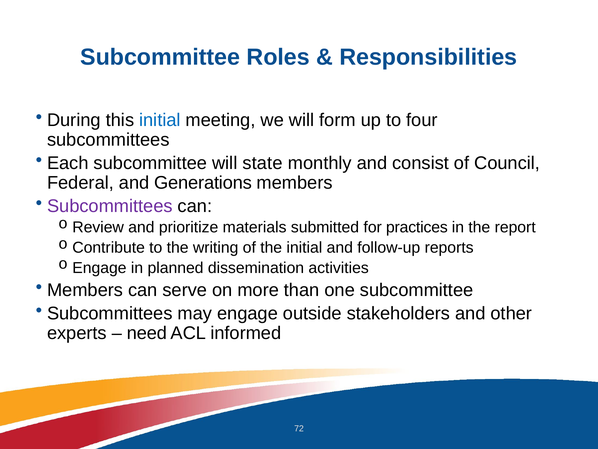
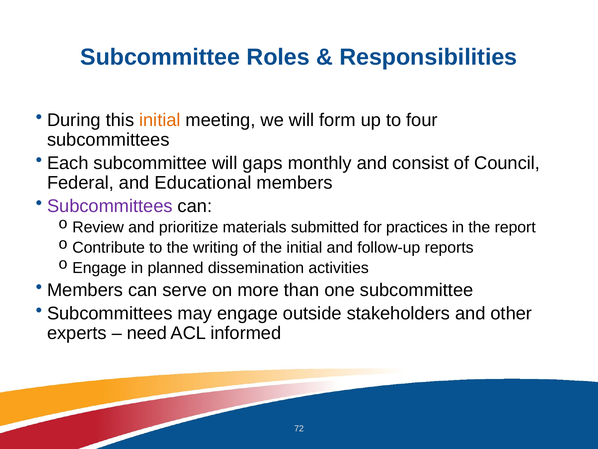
initial colour: blue -> orange (160, 120)
state: state -> gaps (263, 163)
Generations: Generations -> Educational (203, 183)
